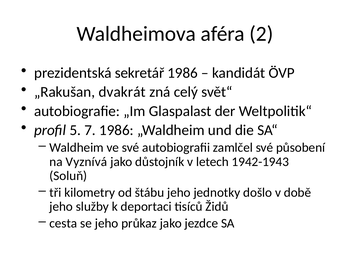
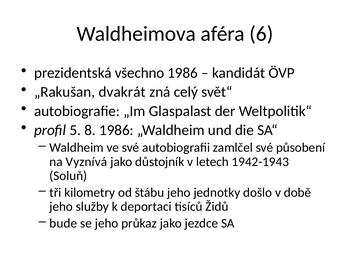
2: 2 -> 6 (261, 34)
sekretář: sekretář -> všechno (140, 73)
7: 7 -> 8 (90, 130)
cesta: cesta -> bude (63, 224)
